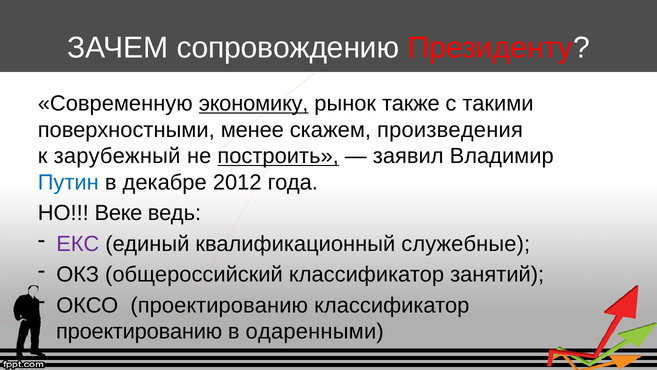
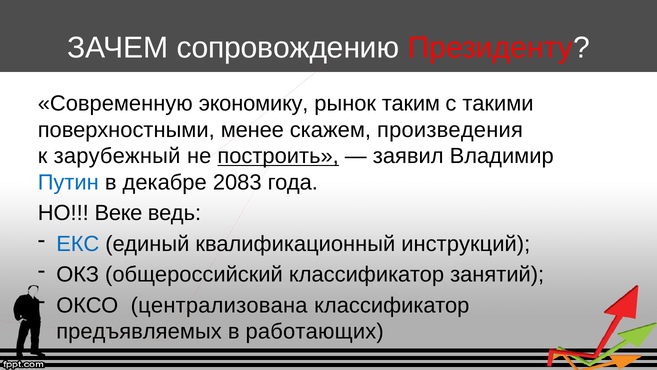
экономику underline: present -> none (254, 103)
также: также -> таким (411, 103)
2012: 2012 -> 2083 (237, 182)
ЕКС colour: purple -> blue (78, 244)
служебные: служебные -> инструкций (466, 244)
ОКСО проектированию: проектированию -> централизована (219, 305)
проектированию: проектированию -> предъявляемых (139, 331)
одаренными: одаренными -> работающих (315, 331)
